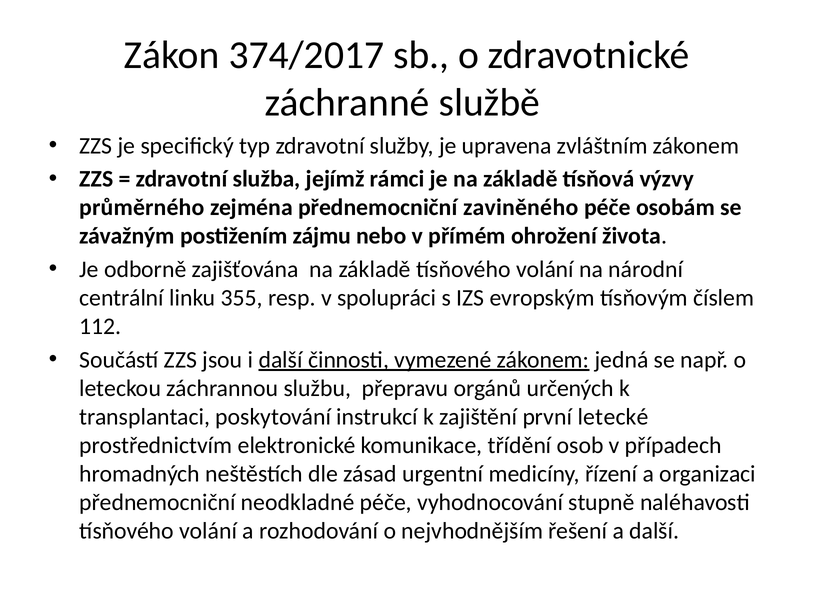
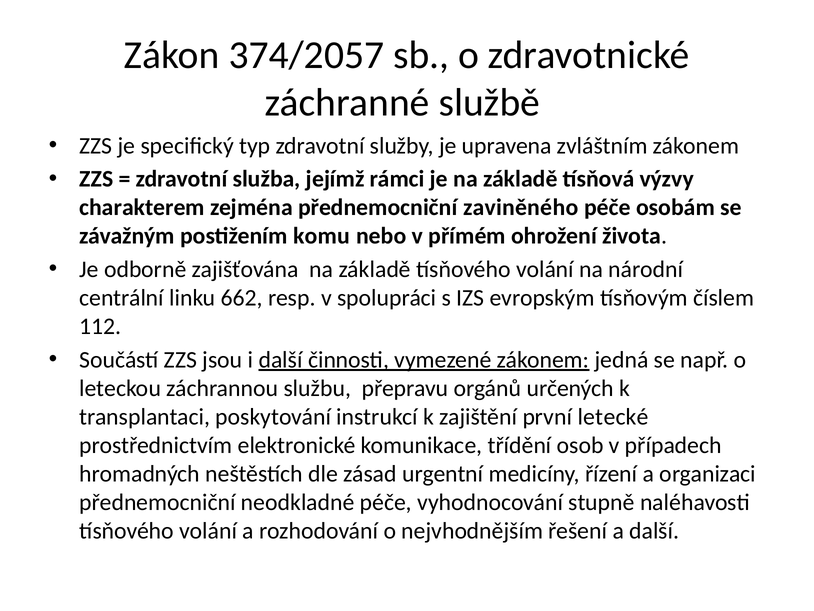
374/2017: 374/2017 -> 374/2057 (306, 55)
průměrného: průměrného -> charakterem (142, 207)
zájmu: zájmu -> komu (322, 236)
355: 355 -> 662 (242, 298)
